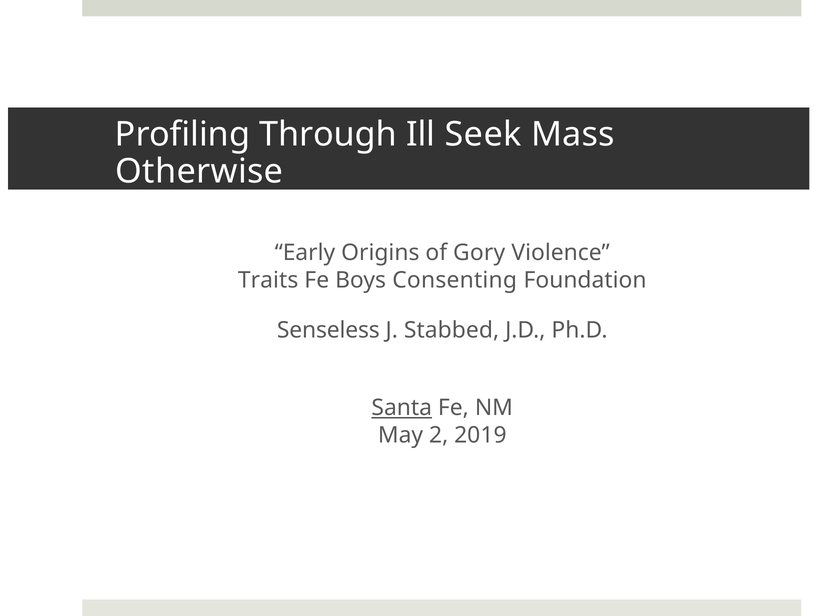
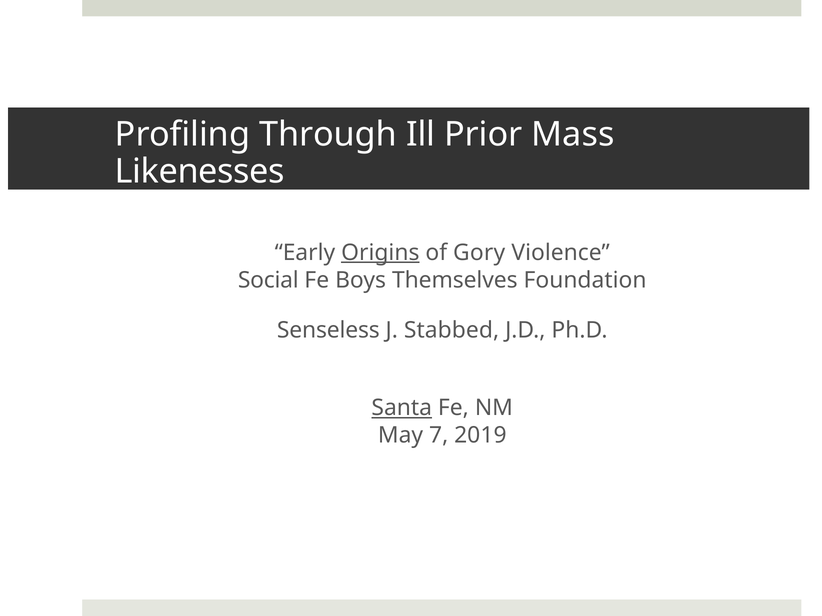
Seek: Seek -> Prior (483, 135)
Otherwise: Otherwise -> Likenesses (200, 172)
Origins underline: none -> present (380, 253)
Traits: Traits -> Social (268, 280)
Consenting: Consenting -> Themselves (455, 280)
2: 2 -> 7 (439, 436)
